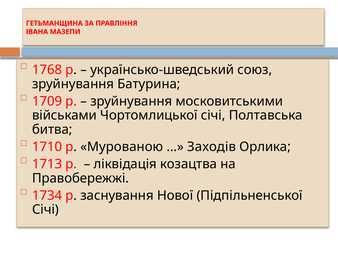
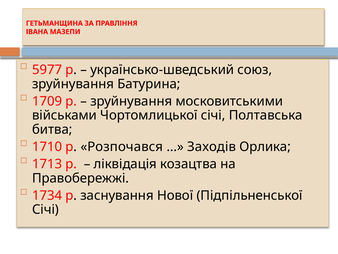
1768: 1768 -> 5977 (47, 70)
Мурованою: Мурованою -> Розпочався (122, 147)
